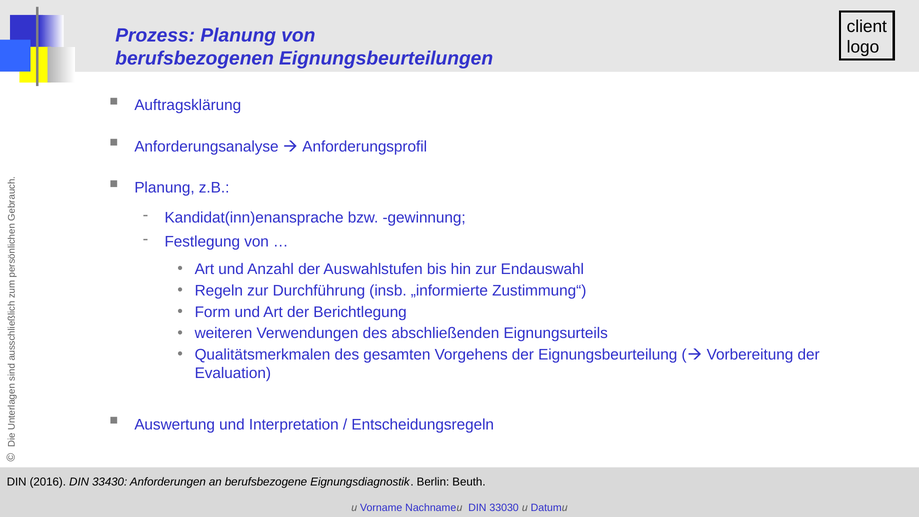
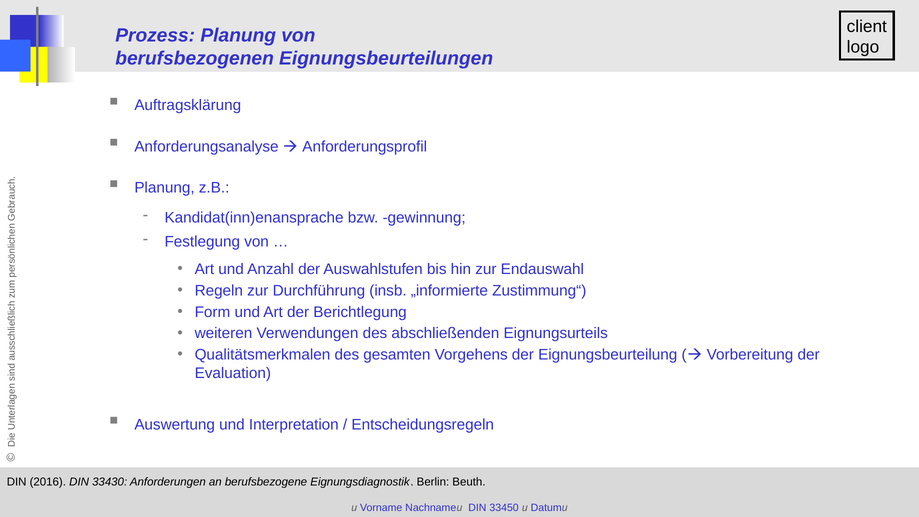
33030: 33030 -> 33450 (504, 508)
